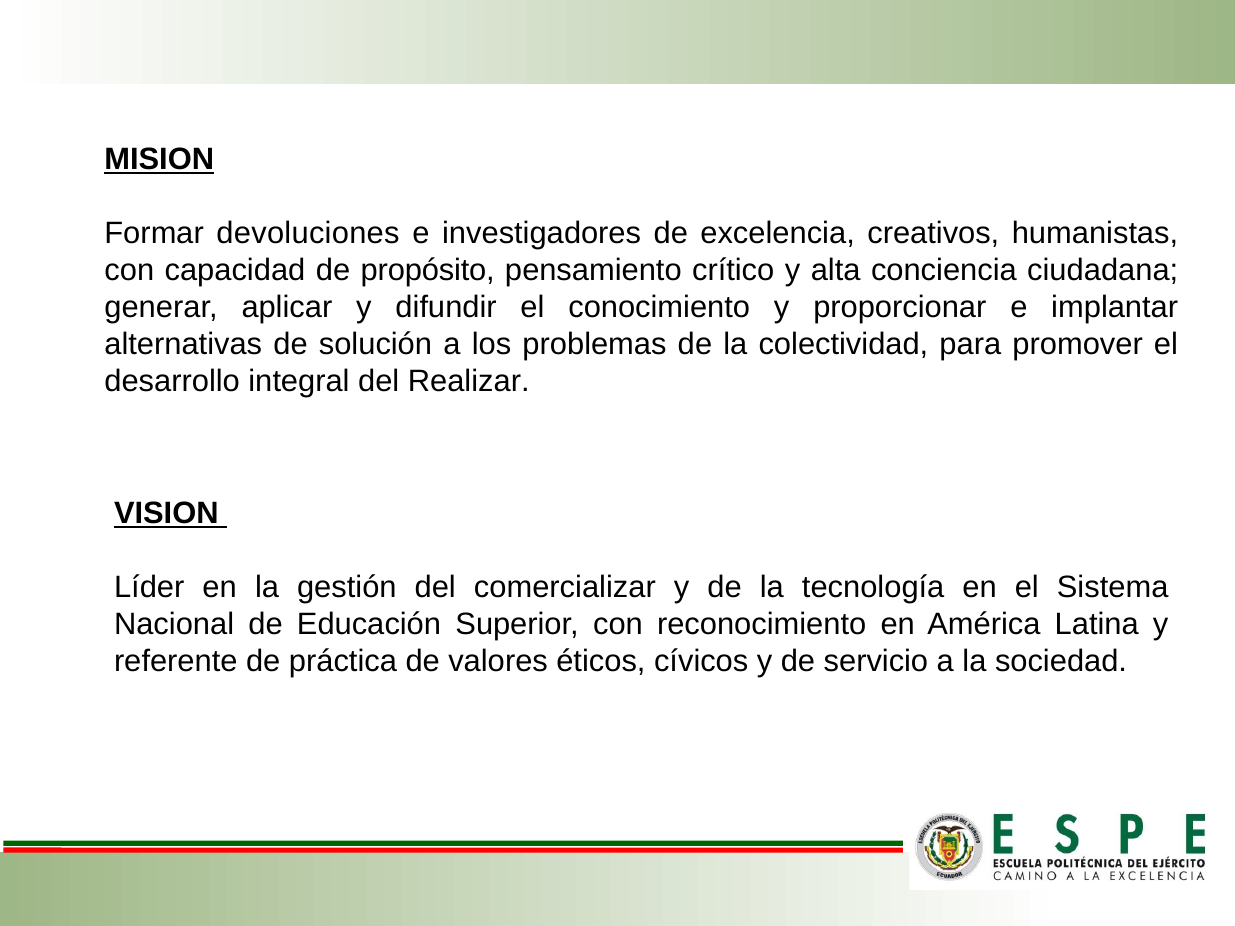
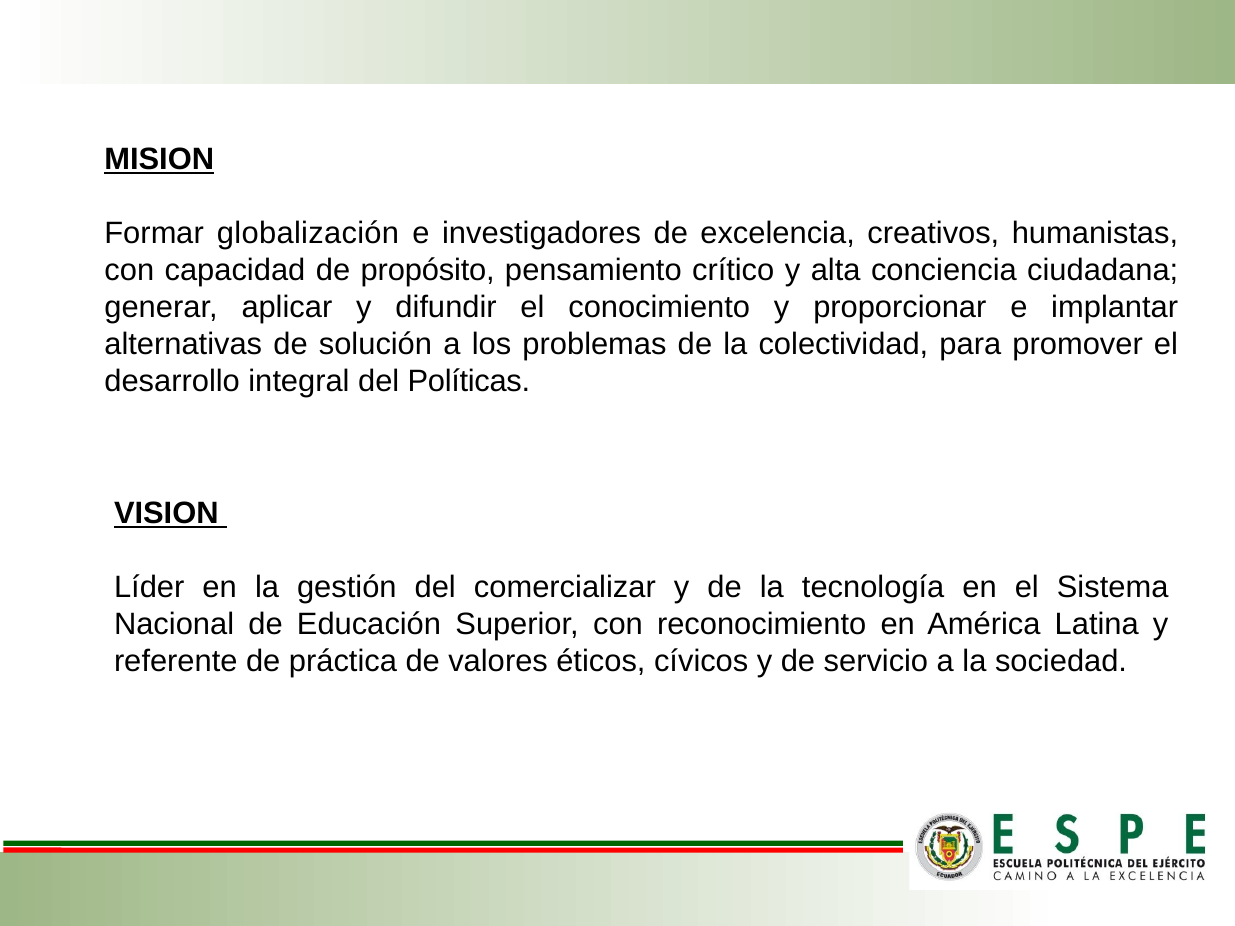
devoluciones: devoluciones -> globalización (308, 234)
Realizar: Realizar -> Políticas (469, 382)
